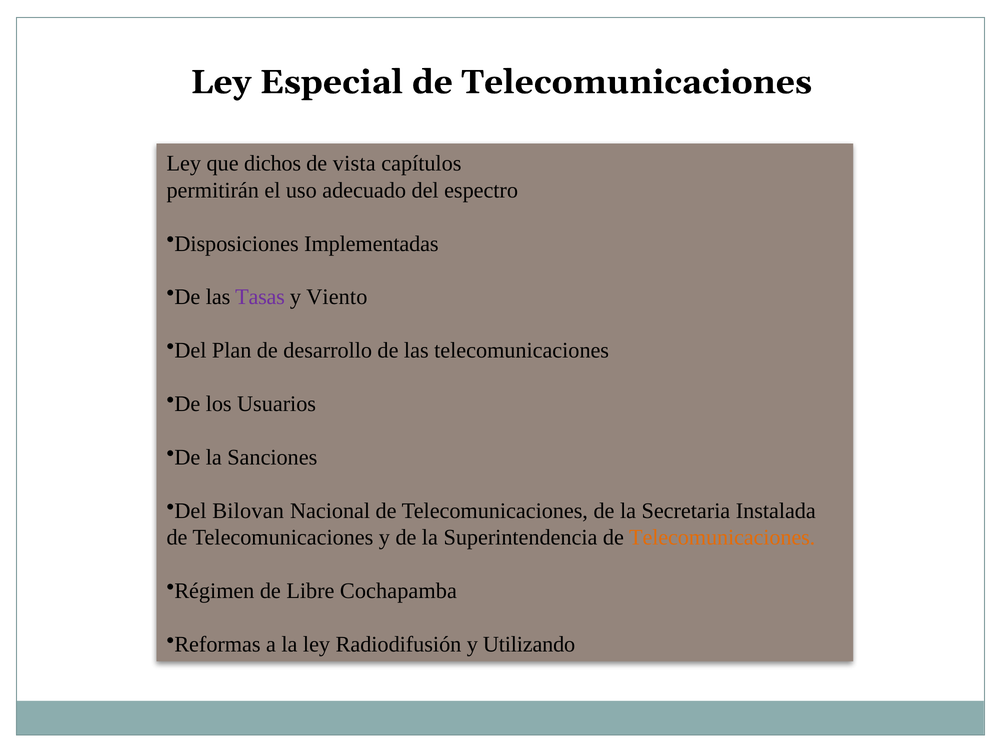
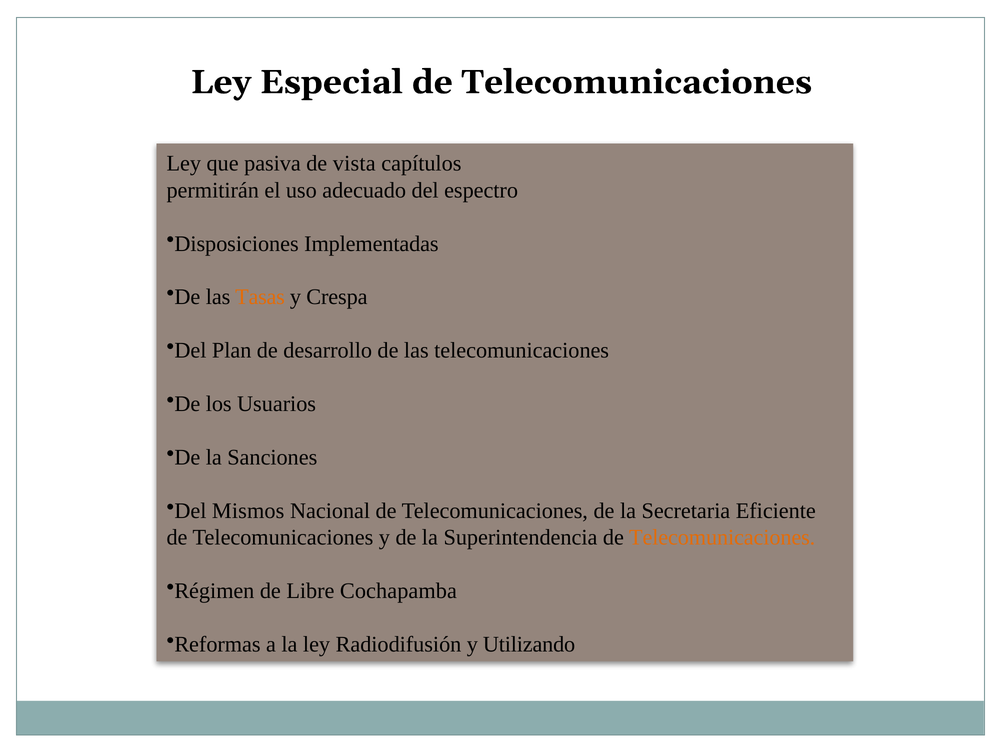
dichos: dichos -> pasiva (272, 163)
Tasas colour: purple -> orange (260, 297)
Viento: Viento -> Crespa (337, 297)
Bilovan: Bilovan -> Mismos (248, 511)
Instalada: Instalada -> Eficiente (776, 511)
